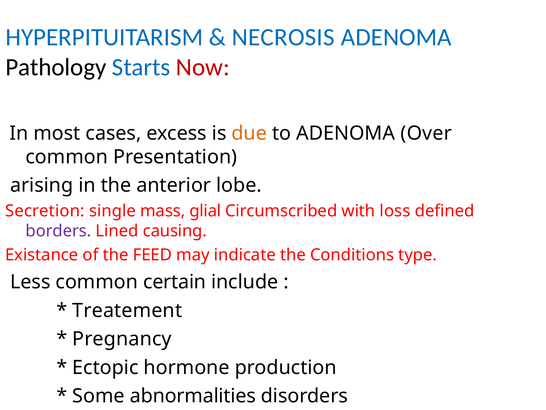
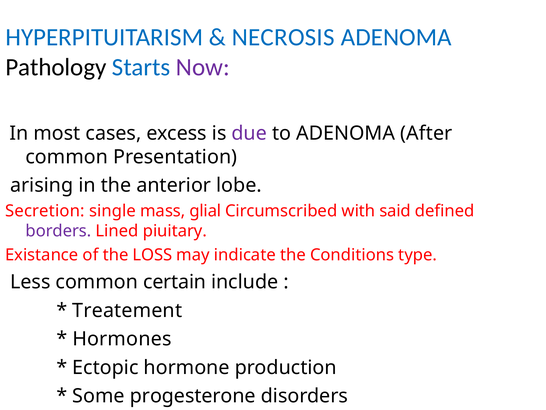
Now colour: red -> purple (203, 67)
due colour: orange -> purple (249, 133)
Over: Over -> After (426, 133)
loss: loss -> said (395, 211)
causing: causing -> piuitary (175, 231)
FEED: FEED -> LOSS (152, 255)
Pregnancy: Pregnancy -> Hormones (122, 339)
abnormalities: abnormalities -> progesterone (193, 396)
